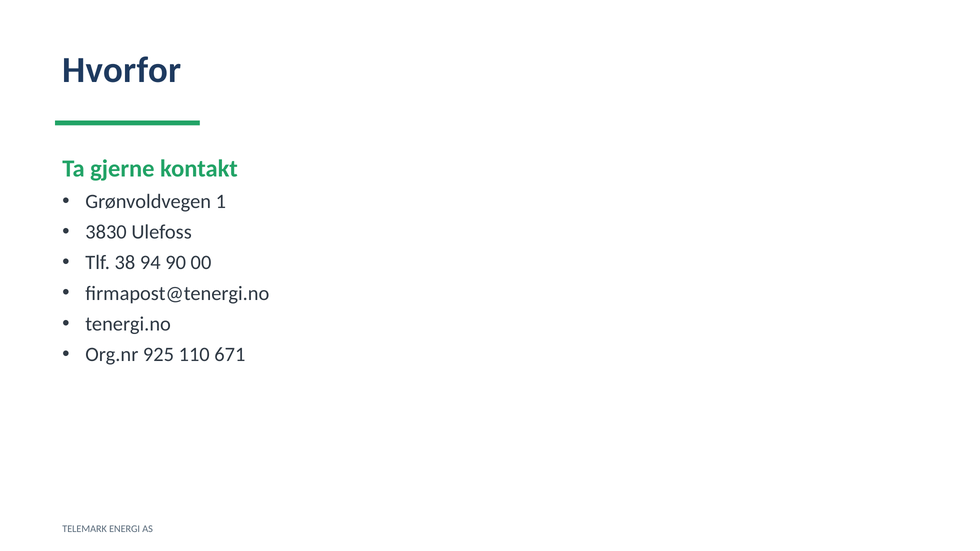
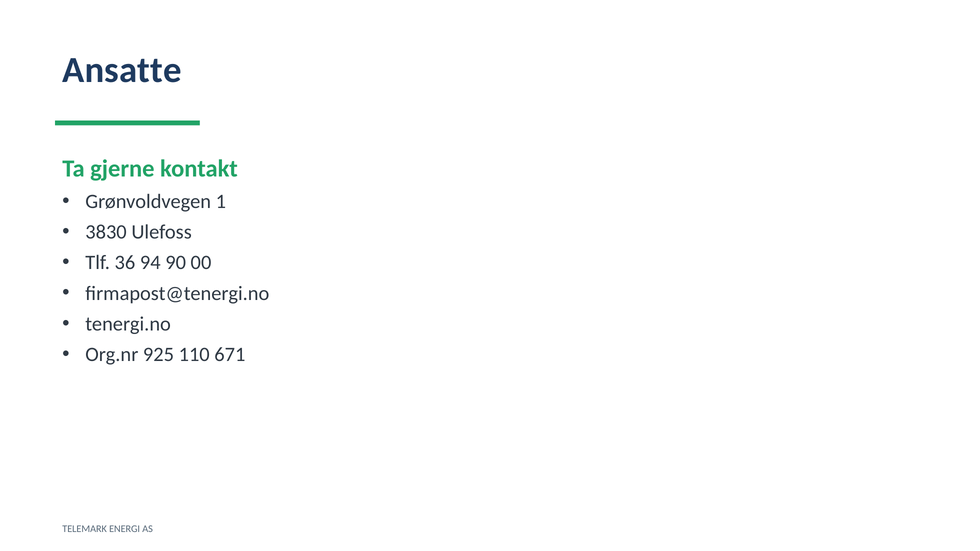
Hvorfor: Hvorfor -> Ansatte (122, 70)
38: 38 -> 36 (125, 263)
